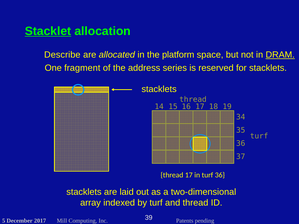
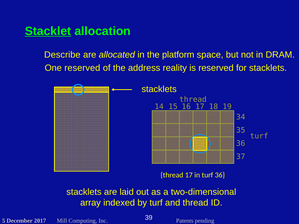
DRAM underline: present -> none (280, 55)
One fragment: fragment -> reserved (82, 68)
series: series -> reality (175, 68)
